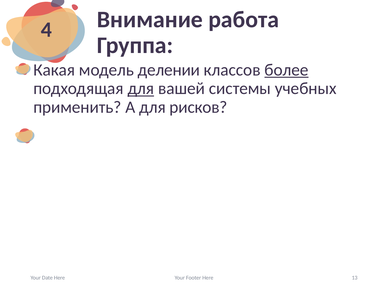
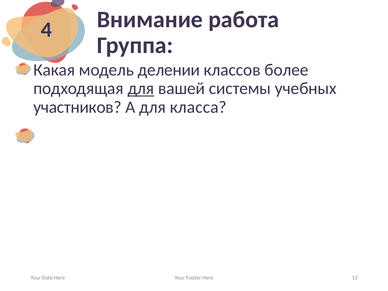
более underline: present -> none (286, 70)
применить: применить -> участников (77, 107)
рисков: рисков -> класса (198, 107)
